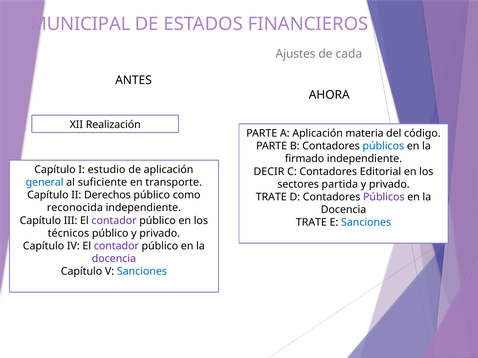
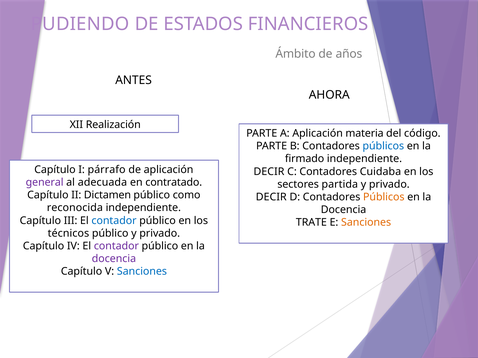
MUNICIPAL: MUNICIPAL -> PUDIENDO (80, 24)
Ajustes: Ajustes -> Ámbito (296, 54)
cada: cada -> años (349, 54)
estudio: estudio -> párrafo (107, 170)
Editorial: Editorial -> Cuidaba (380, 172)
general colour: blue -> purple (45, 183)
suficiente: suficiente -> adecuada (102, 183)
transporte: transporte -> contratado (174, 183)
Derechos: Derechos -> Dictamen (107, 195)
TRATE: TRATE -> DECIR (271, 197)
Públicos colour: purple -> orange (384, 197)
contador colour: purple -> blue (114, 221)
Sanciones colour: blue -> orange (366, 223)
